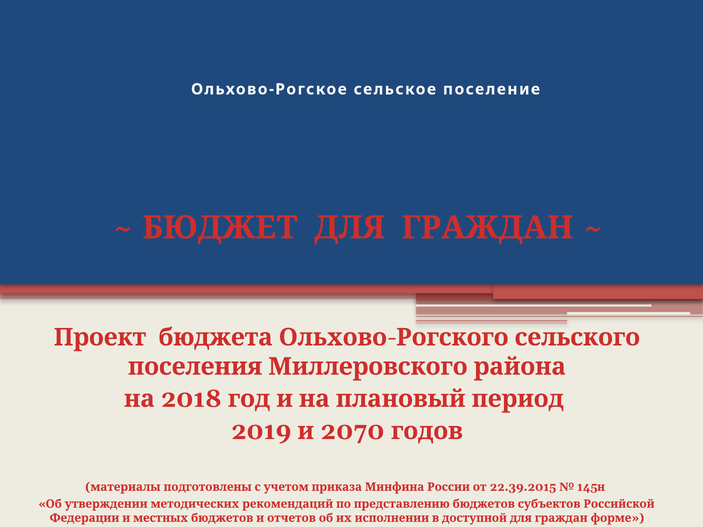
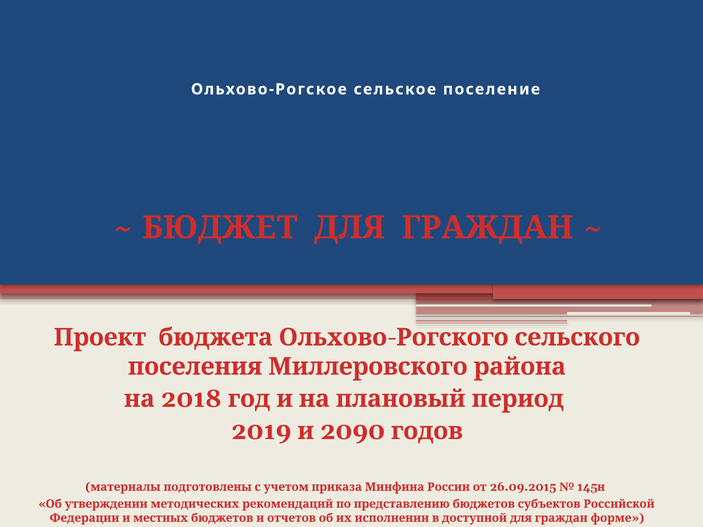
2070: 2070 -> 2090 (353, 431)
22.39.2015: 22.39.2015 -> 26.09.2015 (523, 487)
